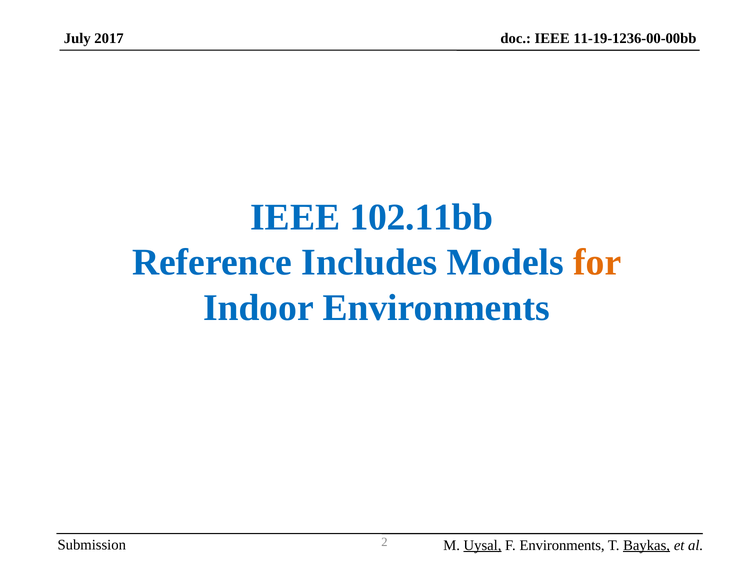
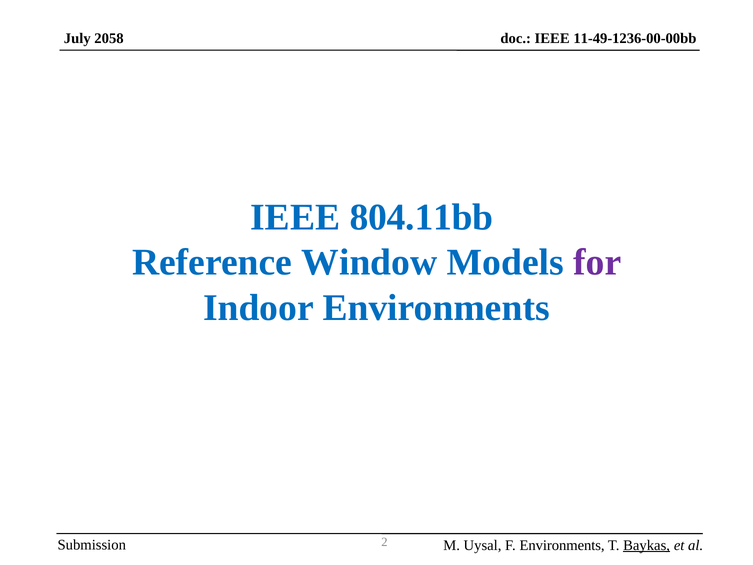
2017: 2017 -> 2058 (109, 39)
11-19-1236-00-00bb: 11-19-1236-00-00bb -> 11-49-1236-00-00bb (635, 38)
102.11bb: 102.11bb -> 804.11bb (422, 217)
Includes: Includes -> Window (369, 262)
for colour: orange -> purple (597, 262)
Uysal underline: present -> none (483, 545)
